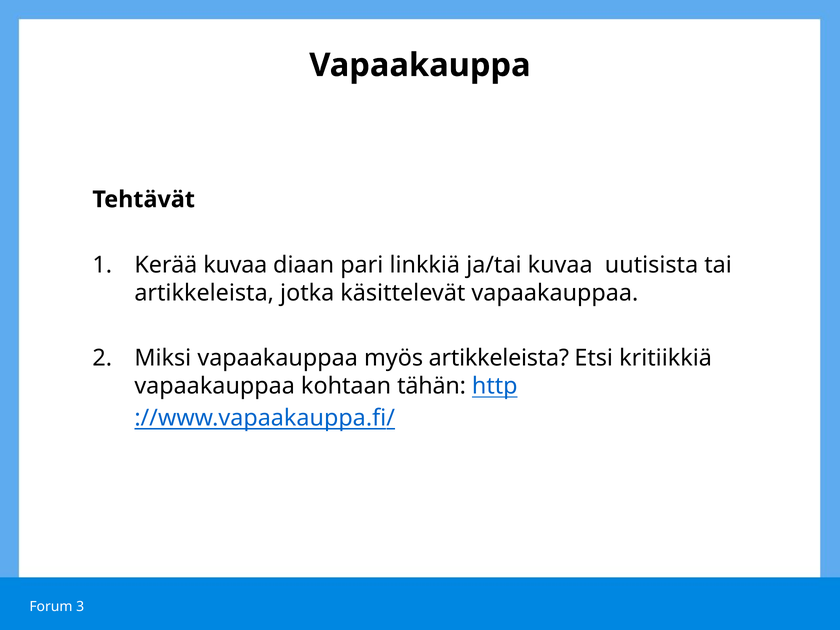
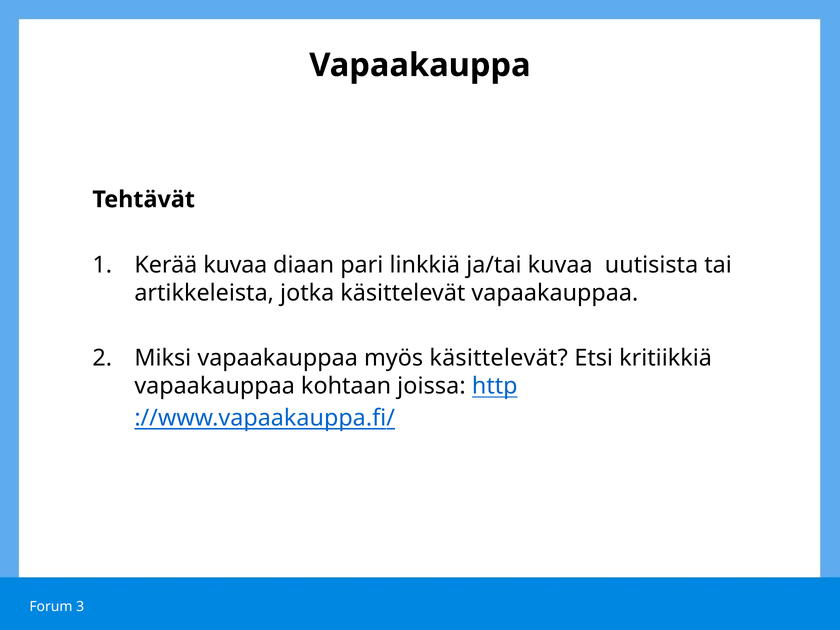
myös artikkeleista: artikkeleista -> käsittelevät (499, 358)
tähän: tähän -> joissa (431, 386)
